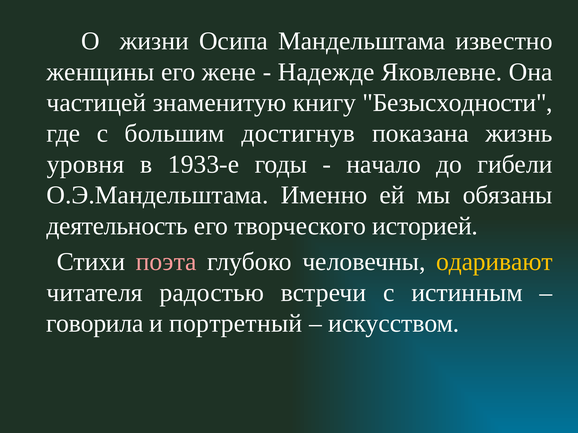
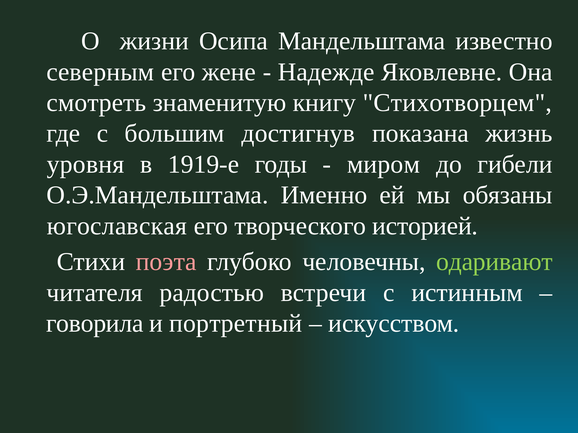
женщины: женщины -> северным (100, 72)
частицей: частицей -> смотреть (96, 103)
Безысходности: Безысходности -> Стихотворцем (457, 103)
1933-е: 1933-е -> 1919-е (204, 165)
начало: начало -> миром (384, 165)
деятельность: деятельность -> югославская (117, 226)
одаривают colour: yellow -> light green (494, 262)
